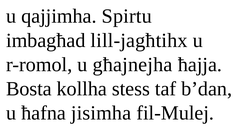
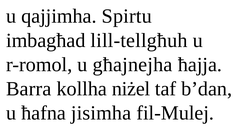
lill-jagħtihx: lill-jagħtihx -> lill-tellgħuh (139, 40)
Bosta: Bosta -> Barra (29, 89)
stess: stess -> niżel (131, 89)
